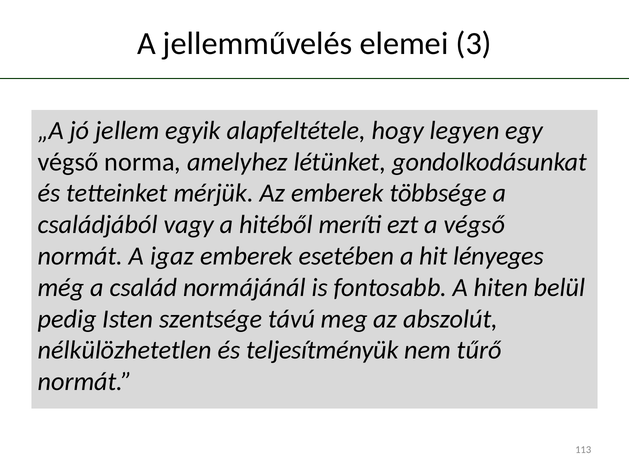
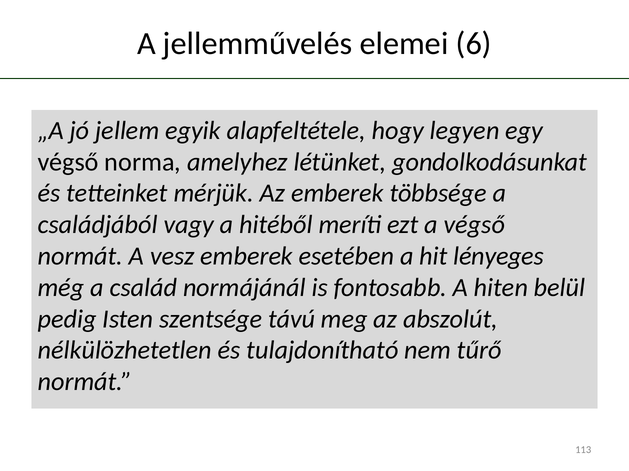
3: 3 -> 6 (474, 44)
igaz: igaz -> vesz (172, 257)
teljesítményük: teljesítményük -> tulajdonítható (322, 351)
